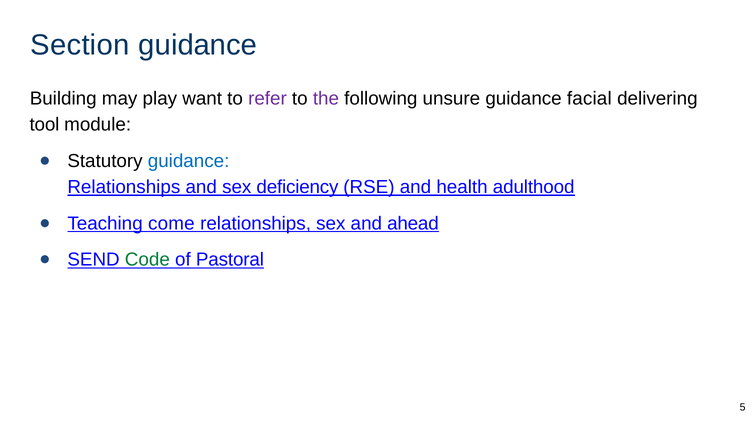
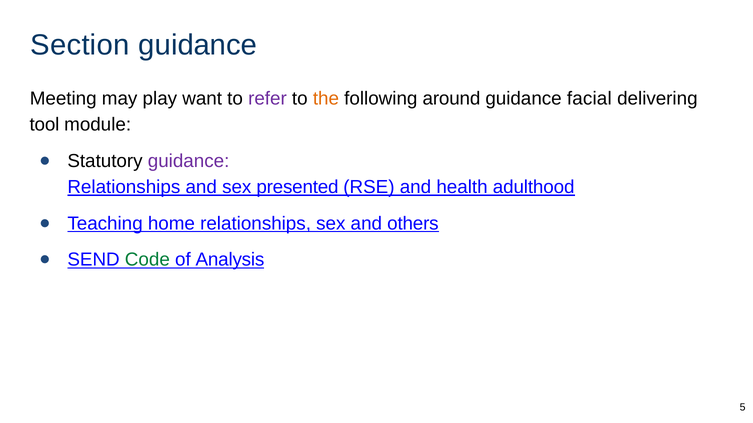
Building: Building -> Meeting (63, 99)
the colour: purple -> orange (326, 99)
unsure: unsure -> around (451, 99)
guidance colour: blue -> purple (189, 161)
deficiency: deficiency -> presented (297, 187)
come: come -> home (171, 224)
ahead: ahead -> others (413, 224)
Pastoral: Pastoral -> Analysis (230, 260)
